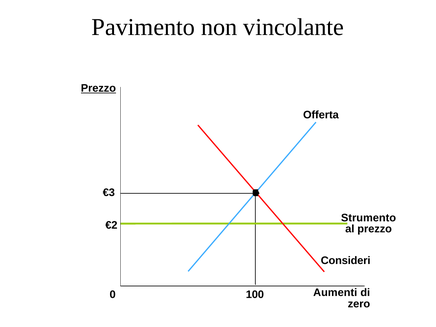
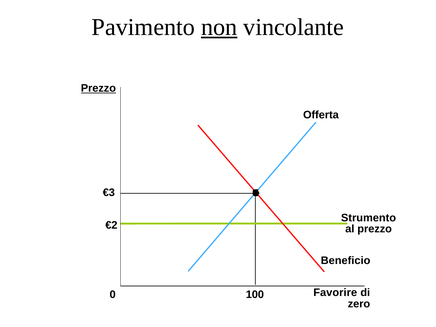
non underline: none -> present (219, 27)
Consideri: Consideri -> Beneficio (346, 261)
Aumenti: Aumenti -> Favorire (335, 293)
